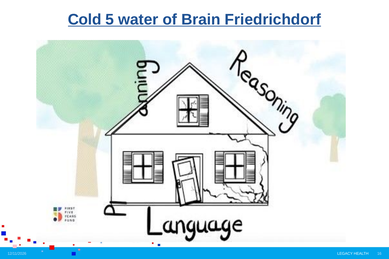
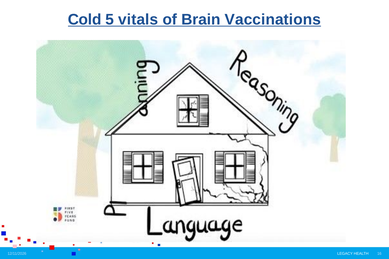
water: water -> vitals (138, 19)
Friedrichdorf: Friedrichdorf -> Vaccinations (273, 19)
